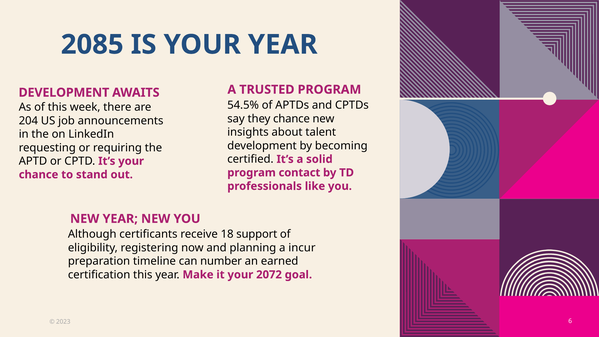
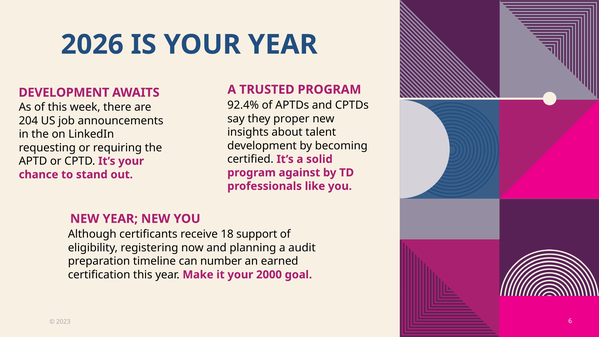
2085: 2085 -> 2026 (92, 45)
54.5%: 54.5% -> 92.4% (243, 105)
they chance: chance -> proper (291, 119)
contact: contact -> against (299, 173)
incur: incur -> audit (302, 248)
2072: 2072 -> 2000 (269, 275)
